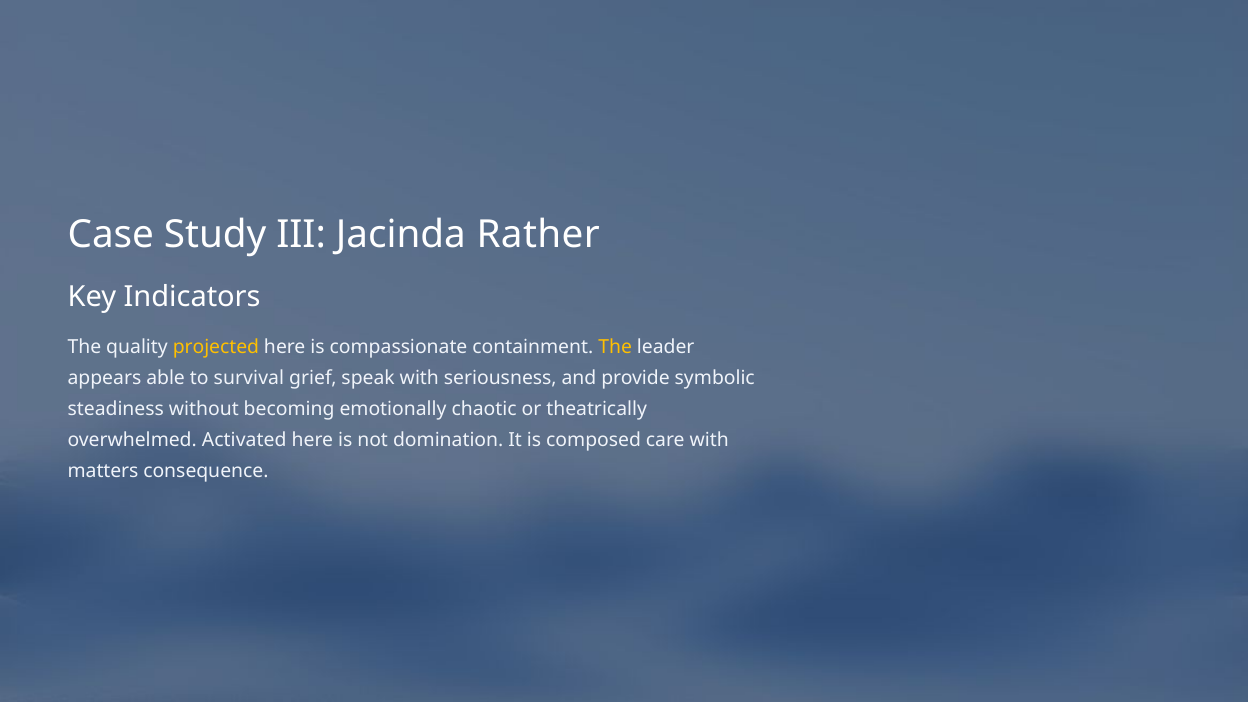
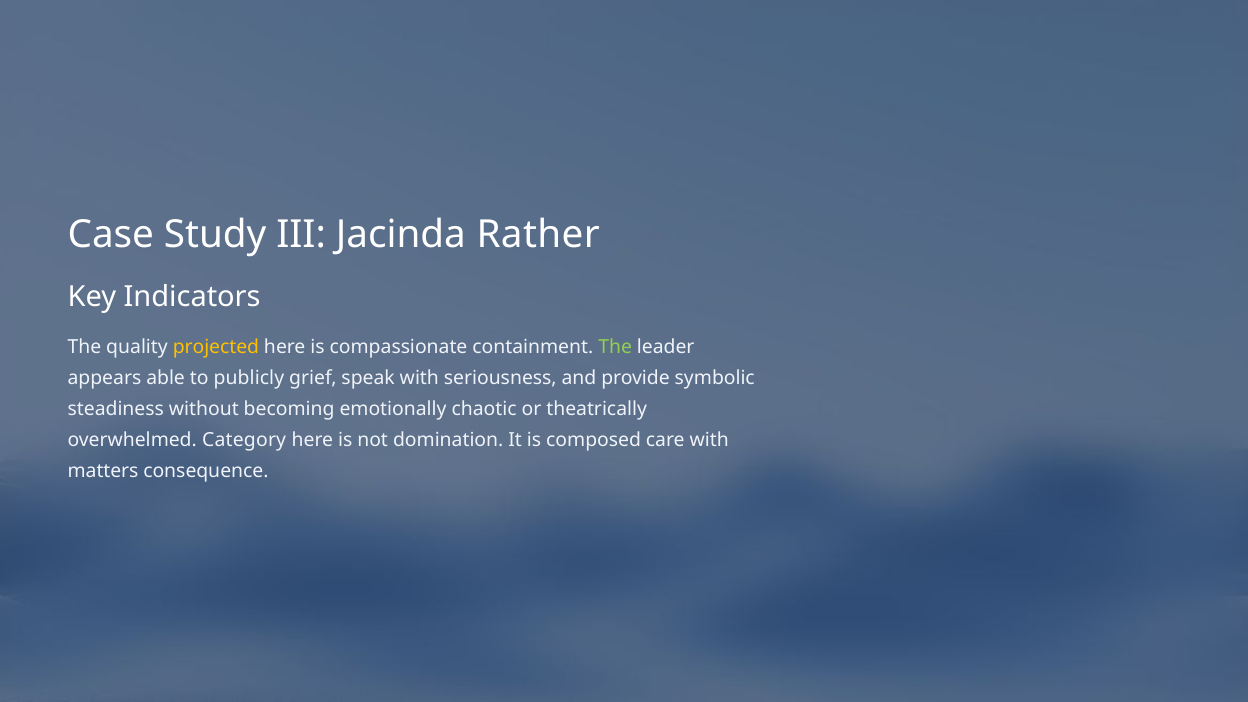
The colour: yellow -> light green (615, 347)
survival: survival -> publicly (249, 378)
Activated: Activated -> Category (244, 440)
